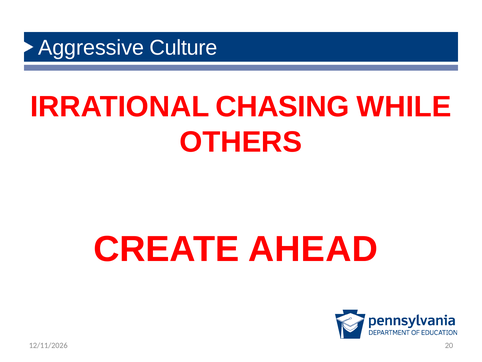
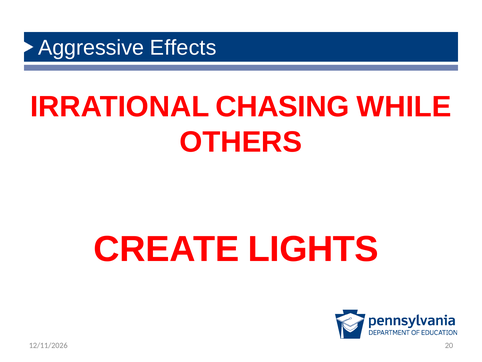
Culture: Culture -> Effects (183, 48)
AHEAD: AHEAD -> LIGHTS (313, 249)
